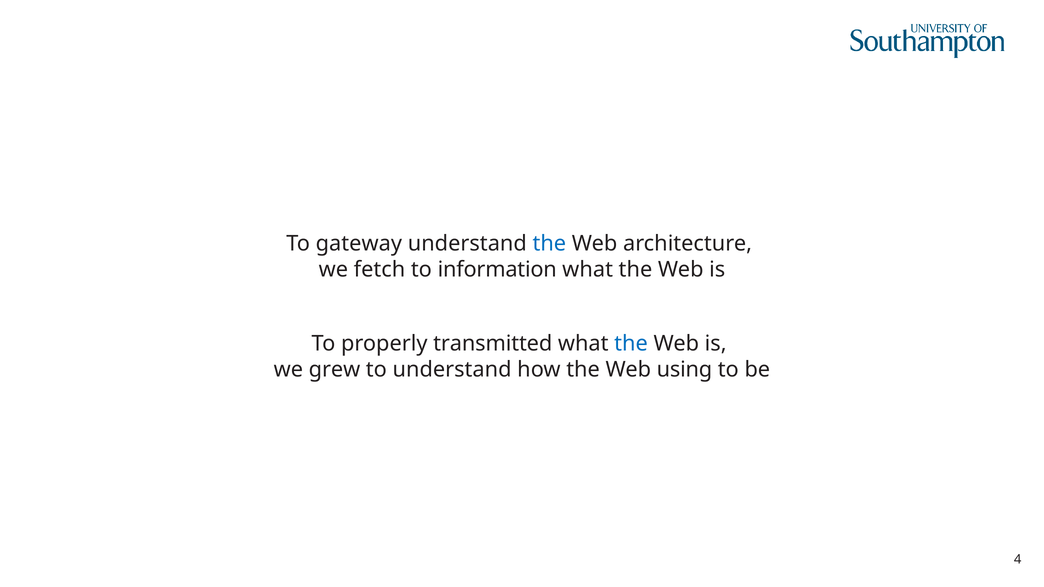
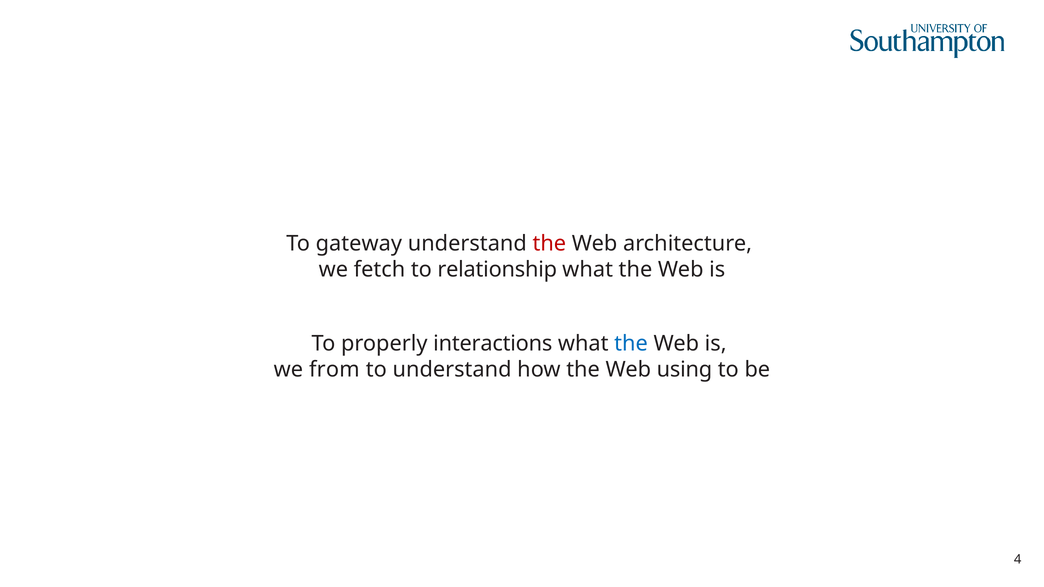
the colour: blue -> red (549, 243)
information: information -> relationship (497, 270)
transmitted: transmitted -> interactions (493, 344)
grew: grew -> from (334, 370)
